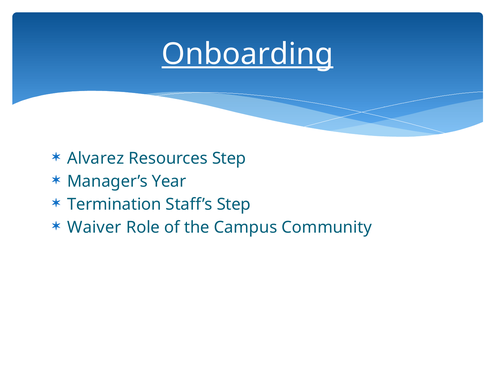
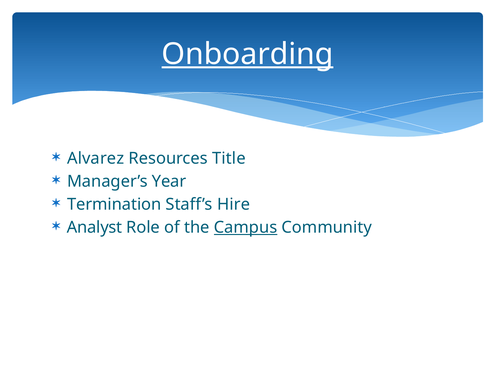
Resources Step: Step -> Title (229, 158)
Staff’s Step: Step -> Hire (234, 205)
Waiver: Waiver -> Analyst (95, 228)
Campus underline: none -> present (246, 228)
